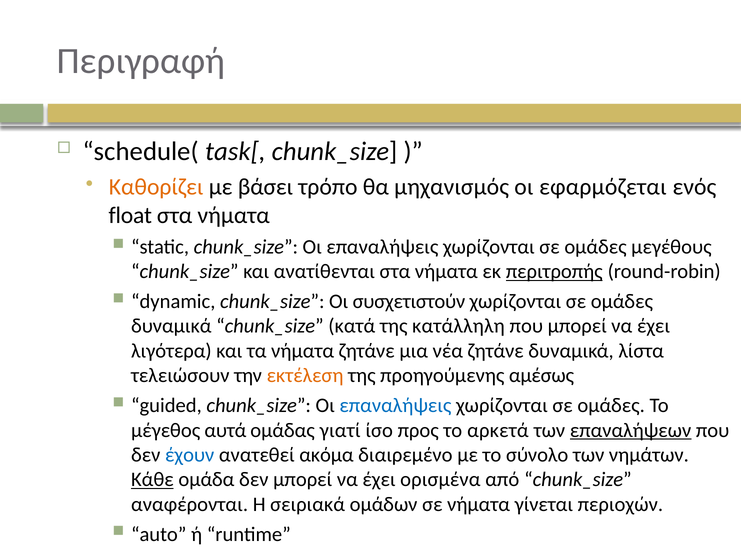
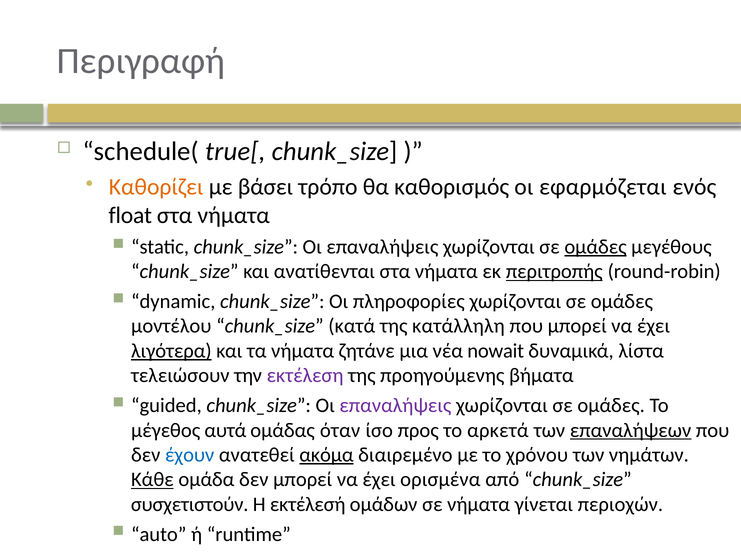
task[: task[ -> true[ (235, 151)
μηχανισμός: μηχανισμός -> καθορισμός (452, 187)
ομάδες underline: none -> present (595, 247)
συσχετιστούν: συσχετιστούν -> πληροφορίες (409, 301)
δυναμικά: δυναμικά -> μοντέλου (171, 326)
λιγότερα underline: none -> present (171, 351)
νέα ζητάνε: ζητάνε -> nowait (496, 351)
εκτέλεση colour: orange -> purple (305, 375)
αμέσως: αμέσως -> βήματα (541, 375)
επαναλήψεις colour: blue -> purple (395, 405)
γιατί: γιατί -> όταν (340, 430)
ακόμα underline: none -> present (326, 455)
σύνολο: σύνολο -> χρόνου (537, 455)
αναφέρονται: αναφέρονται -> συσχετιστούν (190, 504)
σειριακά: σειριακά -> εκτέλεσή (308, 504)
